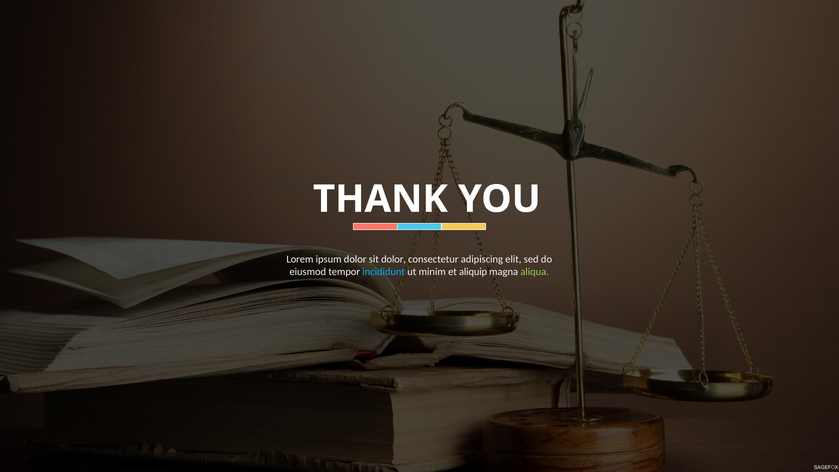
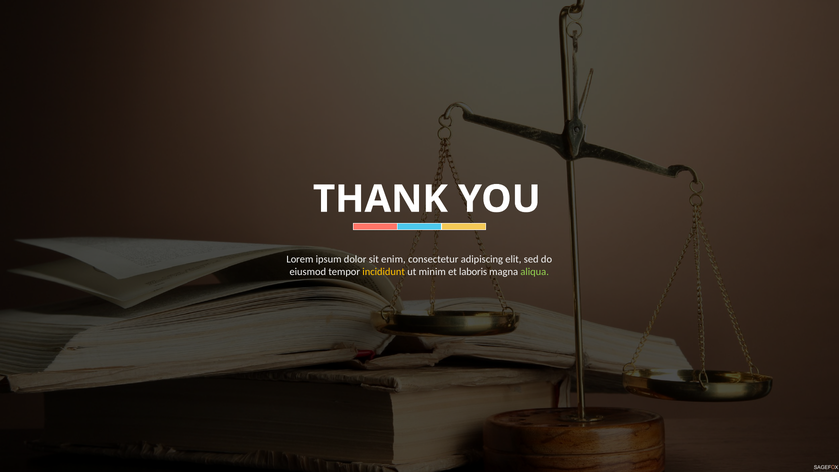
sit dolor: dolor -> enim (393, 259)
incididunt colour: light blue -> yellow (384, 272)
aliquip: aliquip -> laboris (473, 272)
